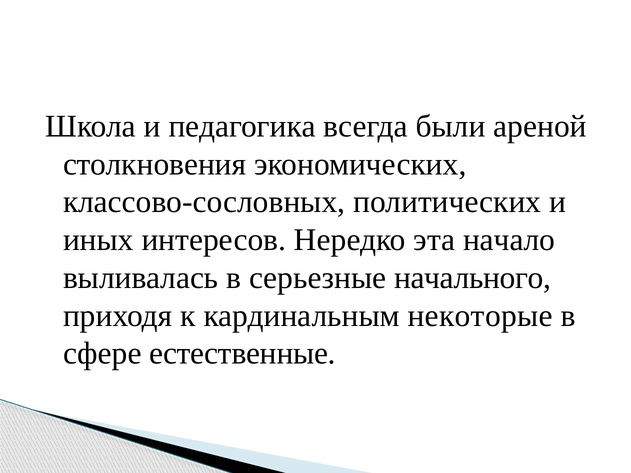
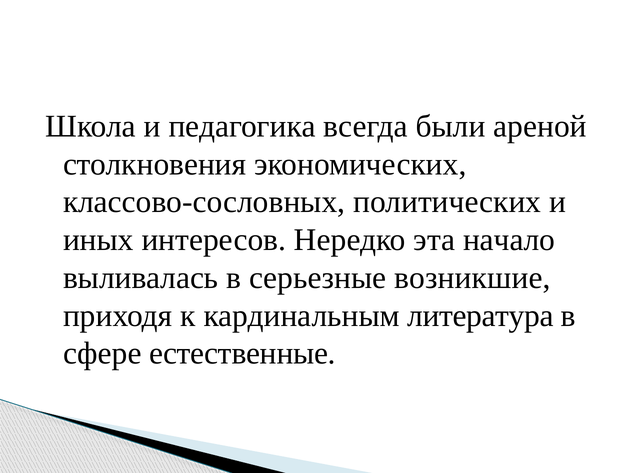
начального: начального -> возникшие (472, 278)
некоторые: некоторые -> литература (481, 316)
